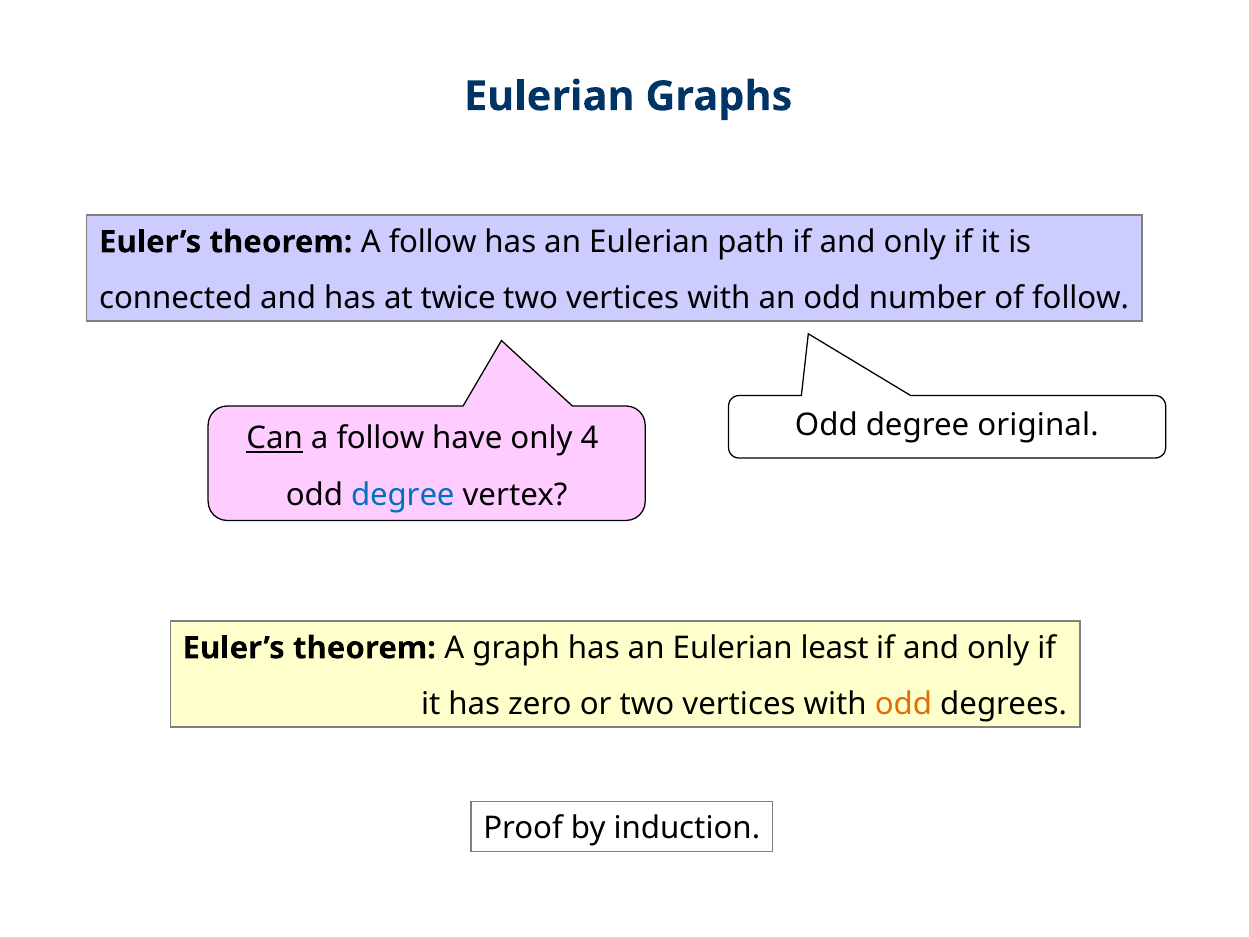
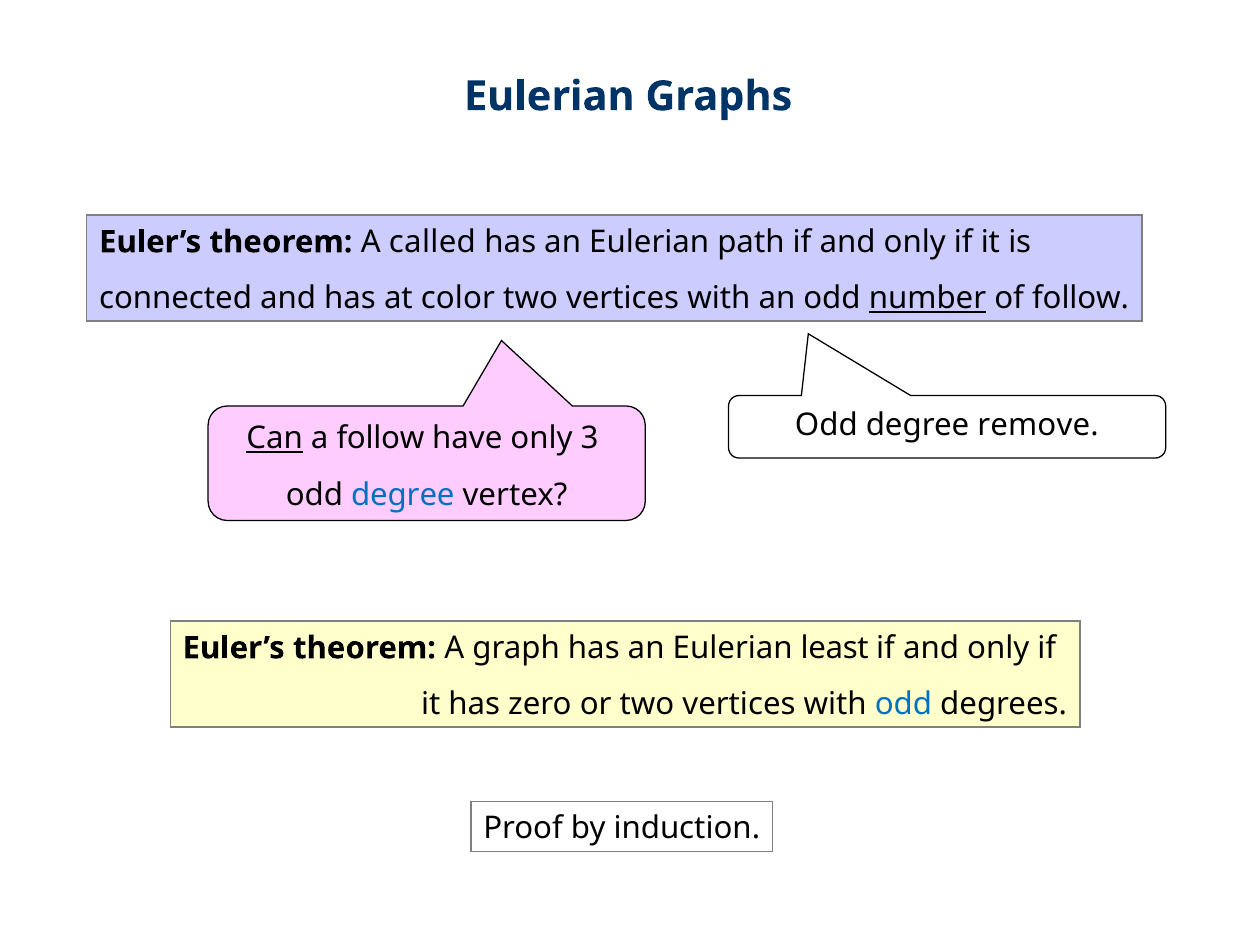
theorem A follow: follow -> called (432, 242)
twice: twice -> color (458, 298)
number underline: none -> present (927, 298)
original: original -> remove (1038, 426)
4: 4 -> 3 (590, 438)
odd colour: orange -> blue (903, 704)
